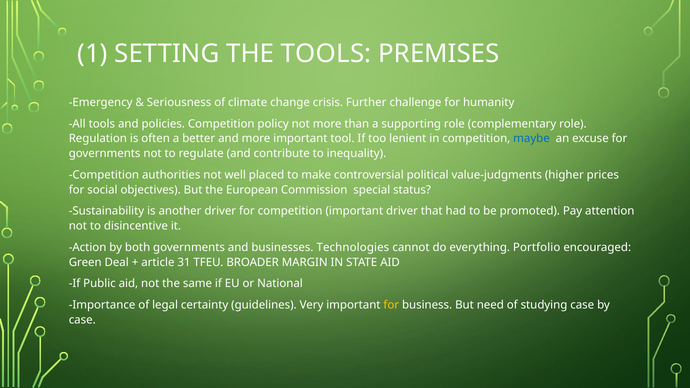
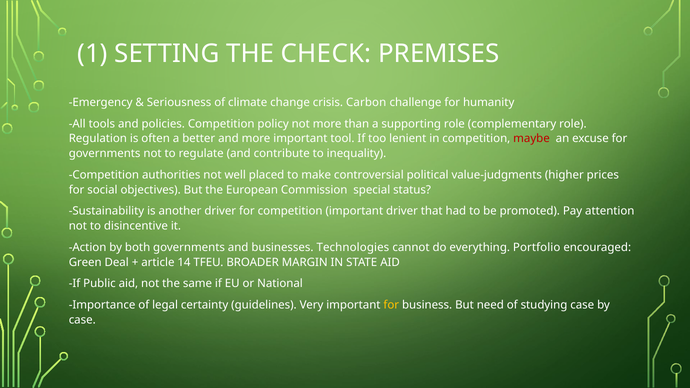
THE TOOLS: TOOLS -> CHECK (326, 54)
Further: Further -> Carbon (366, 102)
maybe colour: blue -> red (531, 139)
31: 31 -> 14 (184, 262)
